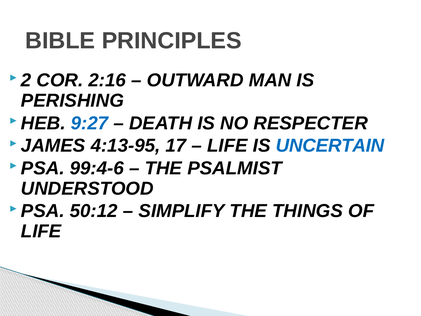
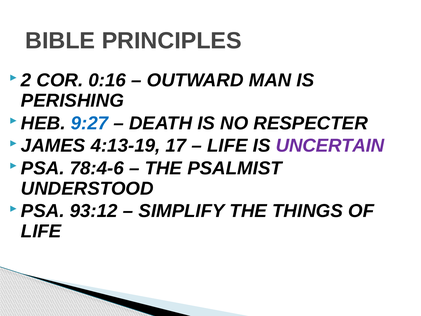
2:16: 2:16 -> 0:16 (107, 80)
4:13-95: 4:13-95 -> 4:13-19 (126, 146)
UNCERTAIN colour: blue -> purple (330, 146)
99:4-6: 99:4-6 -> 78:4-6 (97, 168)
50:12: 50:12 -> 93:12 (94, 211)
